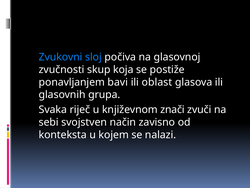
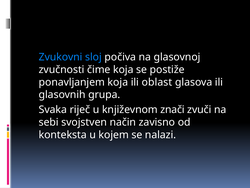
skup: skup -> čime (99, 69)
ponavljanjem bavi: bavi -> koja (118, 82)
